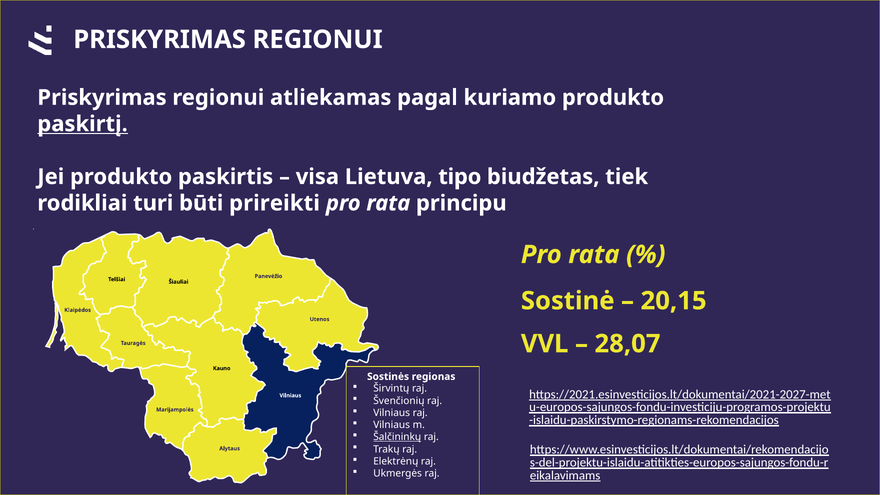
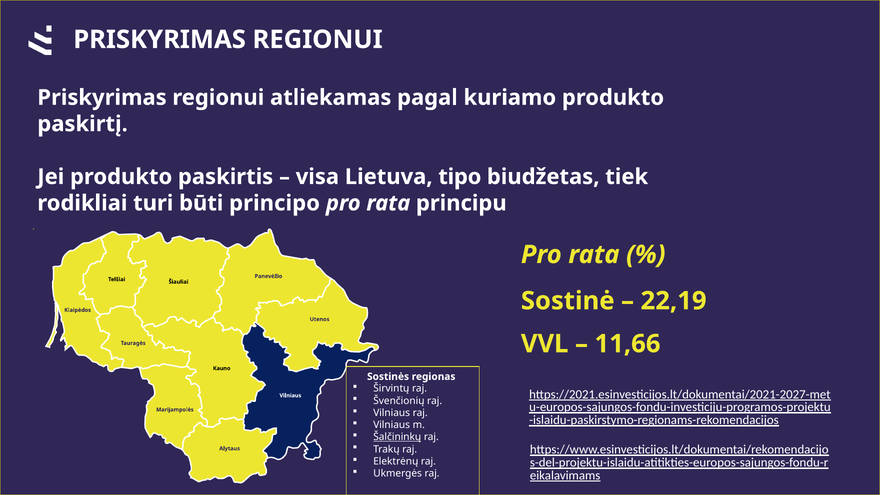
paskirtį underline: present -> none (83, 124)
prireikti: prireikti -> principo (275, 203)
20,15: 20,15 -> 22,19 (674, 301)
28,07: 28,07 -> 11,66 (628, 344)
